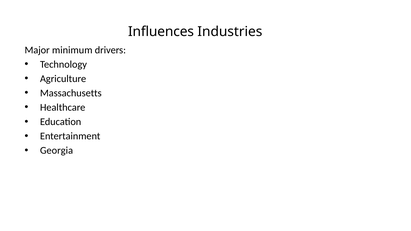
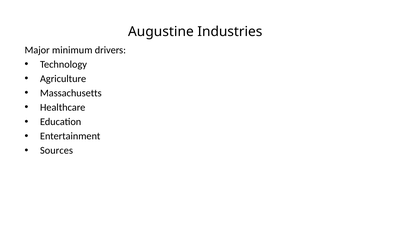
Influences: Influences -> Augustine (161, 32)
Georgia: Georgia -> Sources (57, 151)
